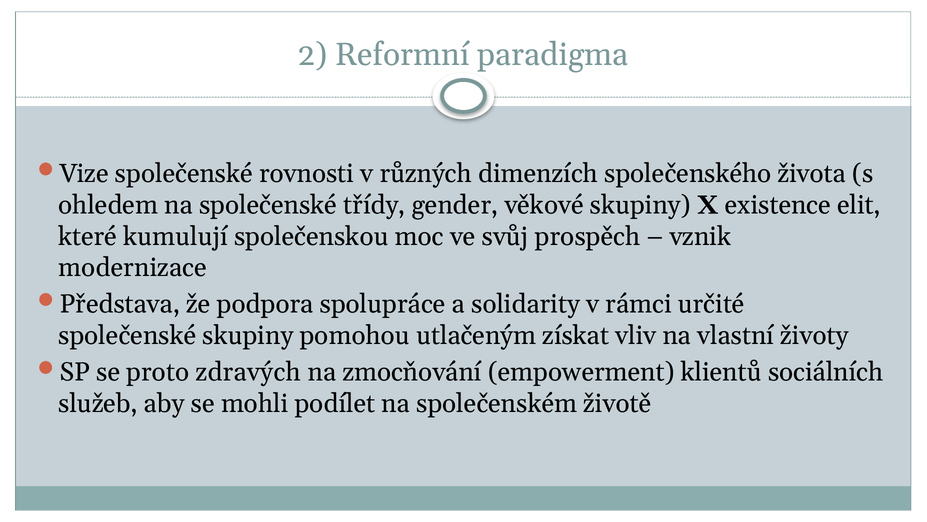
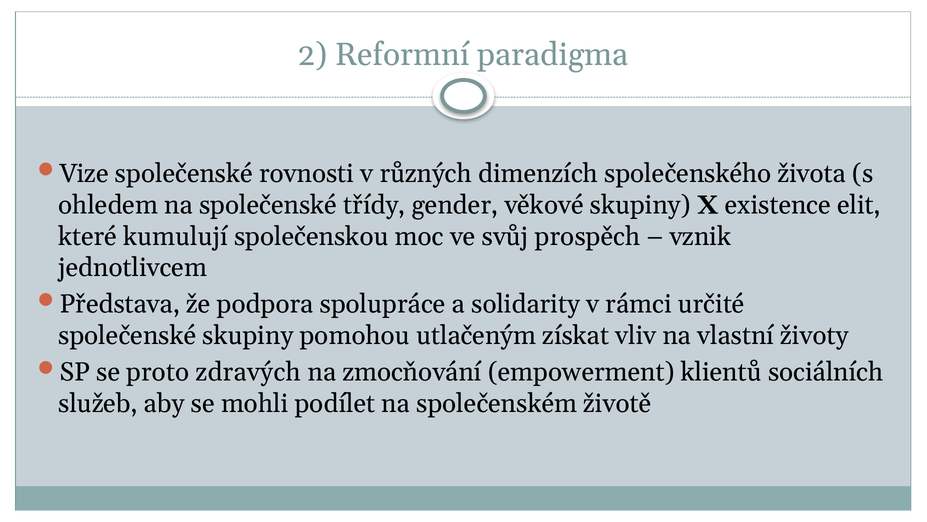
modernizace: modernizace -> jednotlivcem (133, 267)
